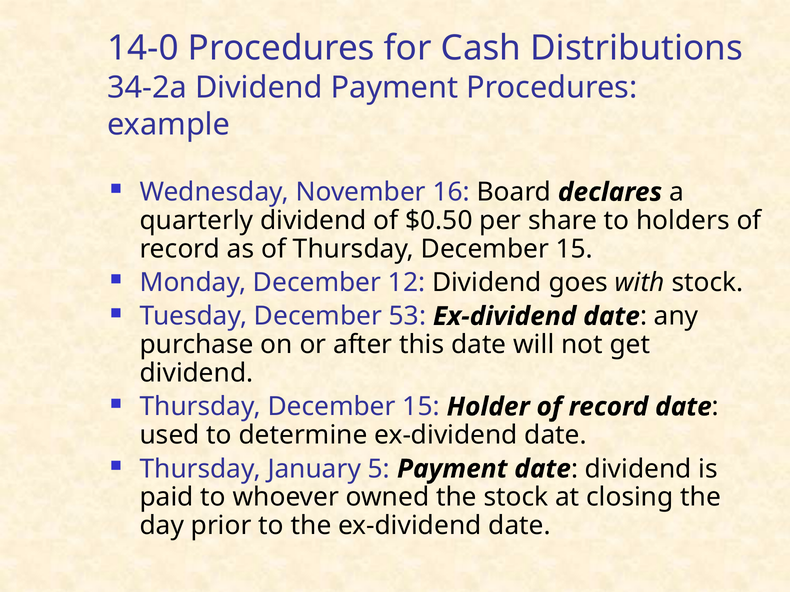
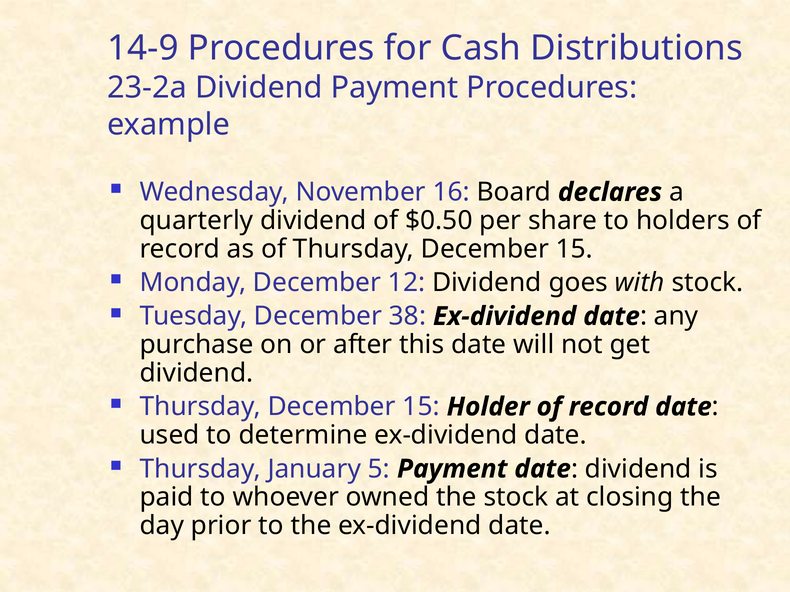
14-0: 14-0 -> 14-9 (143, 48)
34-2a: 34-2a -> 23-2a (147, 88)
53: 53 -> 38 (408, 317)
